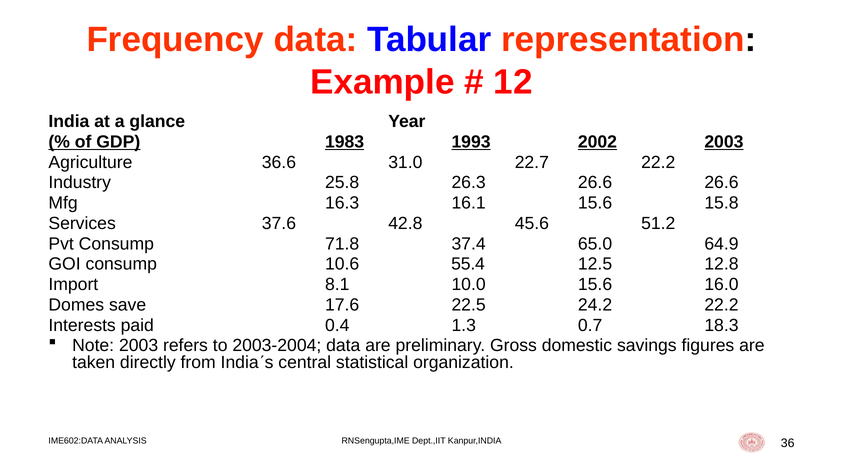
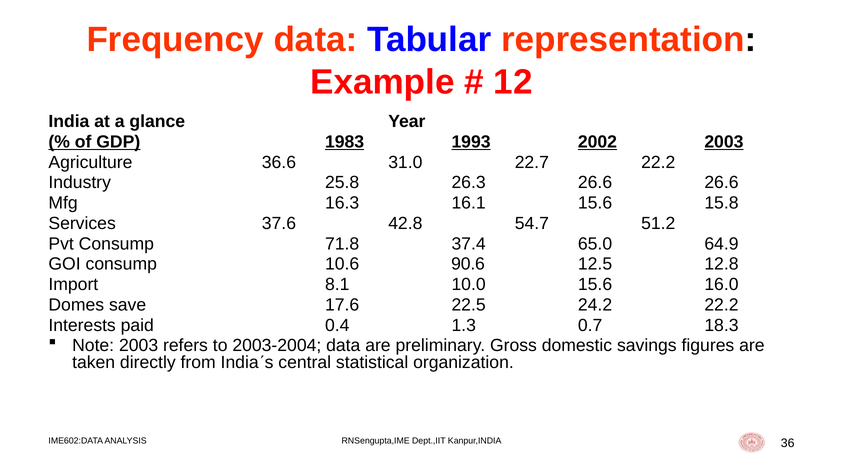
45.6: 45.6 -> 54.7 (532, 223)
55.4: 55.4 -> 90.6 (468, 264)
